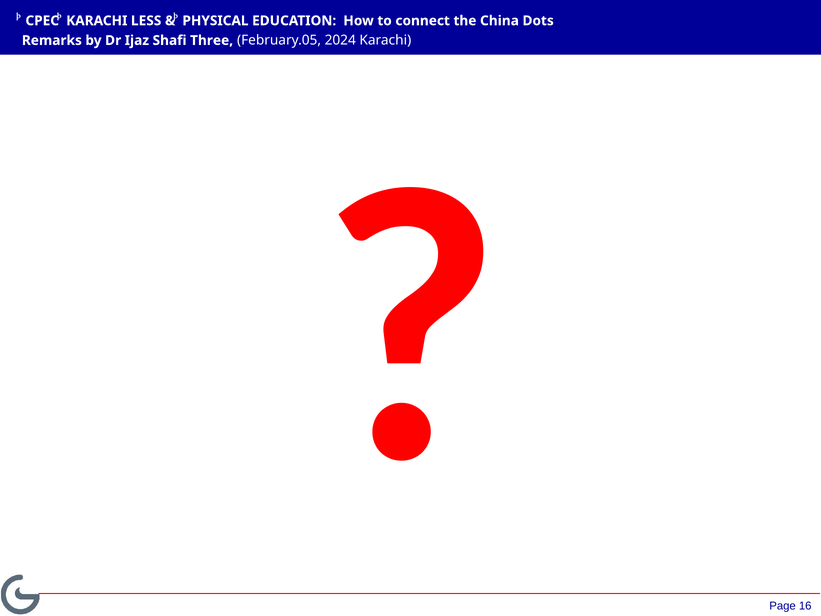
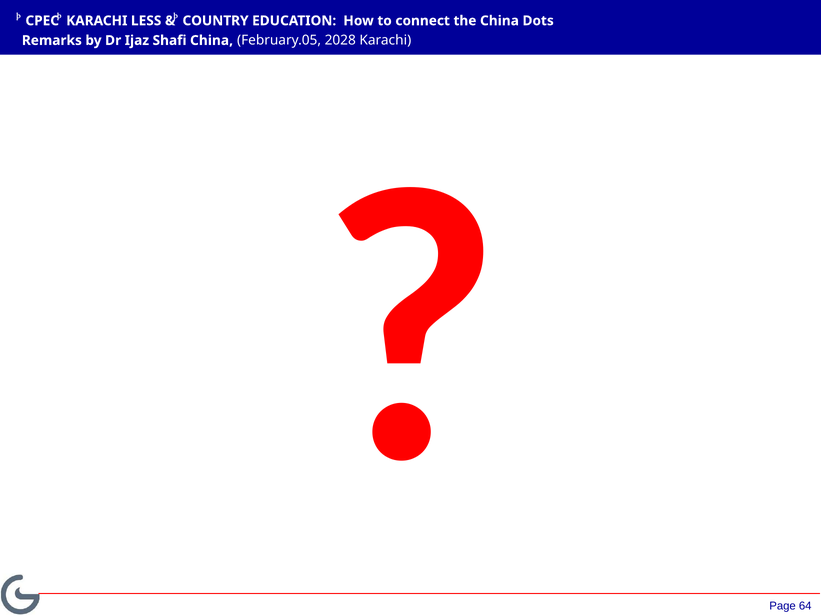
PHYSICAL: PHYSICAL -> COUNTRY (216, 21)
Shafi Three: Three -> China (212, 40)
2024: 2024 -> 2028 (340, 40)
16: 16 -> 64 (805, 606)
